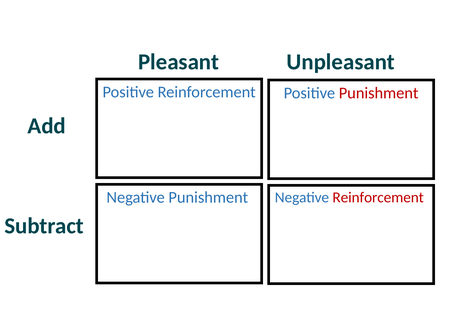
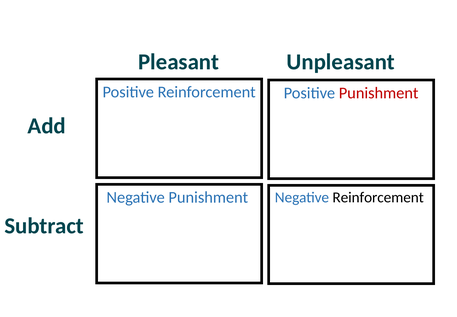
Reinforcement colour: red -> black (378, 197)
